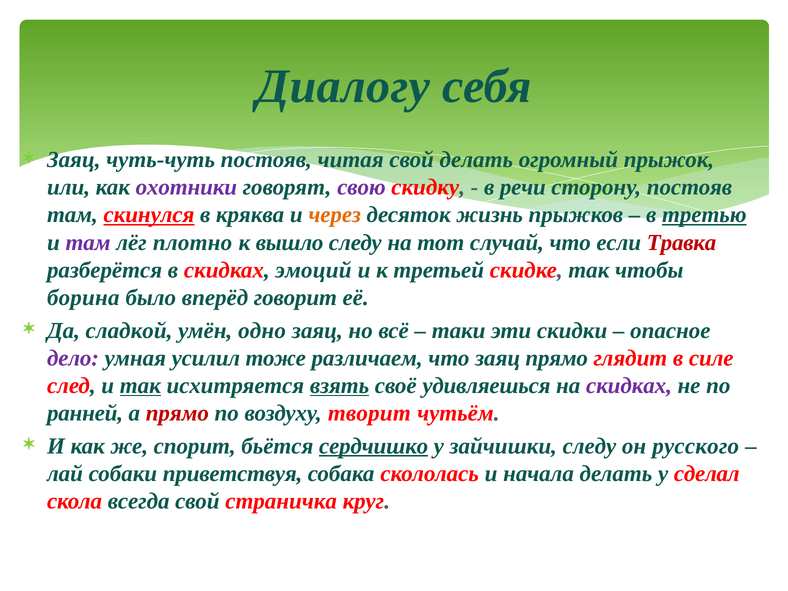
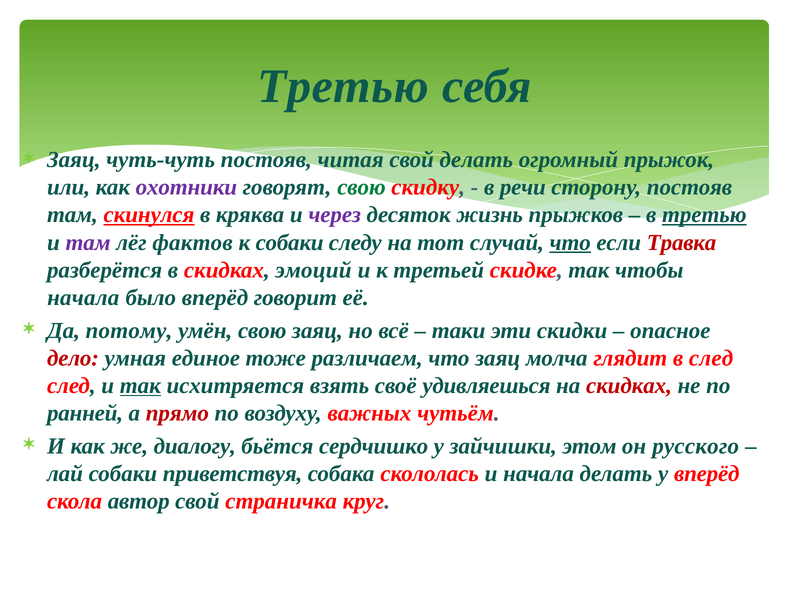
Диалогу: Диалогу -> Третью (343, 86)
свою colour: purple -> green (361, 187)
через colour: orange -> purple (335, 215)
плотно: плотно -> фактов (193, 242)
к вышло: вышло -> собаки (290, 242)
что underline: none -> present (570, 242)
борина: борина -> начала (83, 298)
сладкой: сладкой -> потому (129, 330)
умён одно: одно -> свою (262, 330)
дело colour: purple -> red (73, 358)
усилил: усилил -> единое (206, 358)
заяц прямо: прямо -> молча (557, 358)
в силе: силе -> след (711, 358)
взять underline: present -> none (340, 386)
скидках colour: purple -> red (629, 386)
творит: творит -> важных (369, 413)
спорит: спорит -> диалогу (195, 446)
сердчишко underline: present -> none (374, 446)
зайчишки следу: следу -> этом (590, 446)
у сделал: сделал -> вперёд (707, 474)
всегда: всегда -> автор (139, 501)
